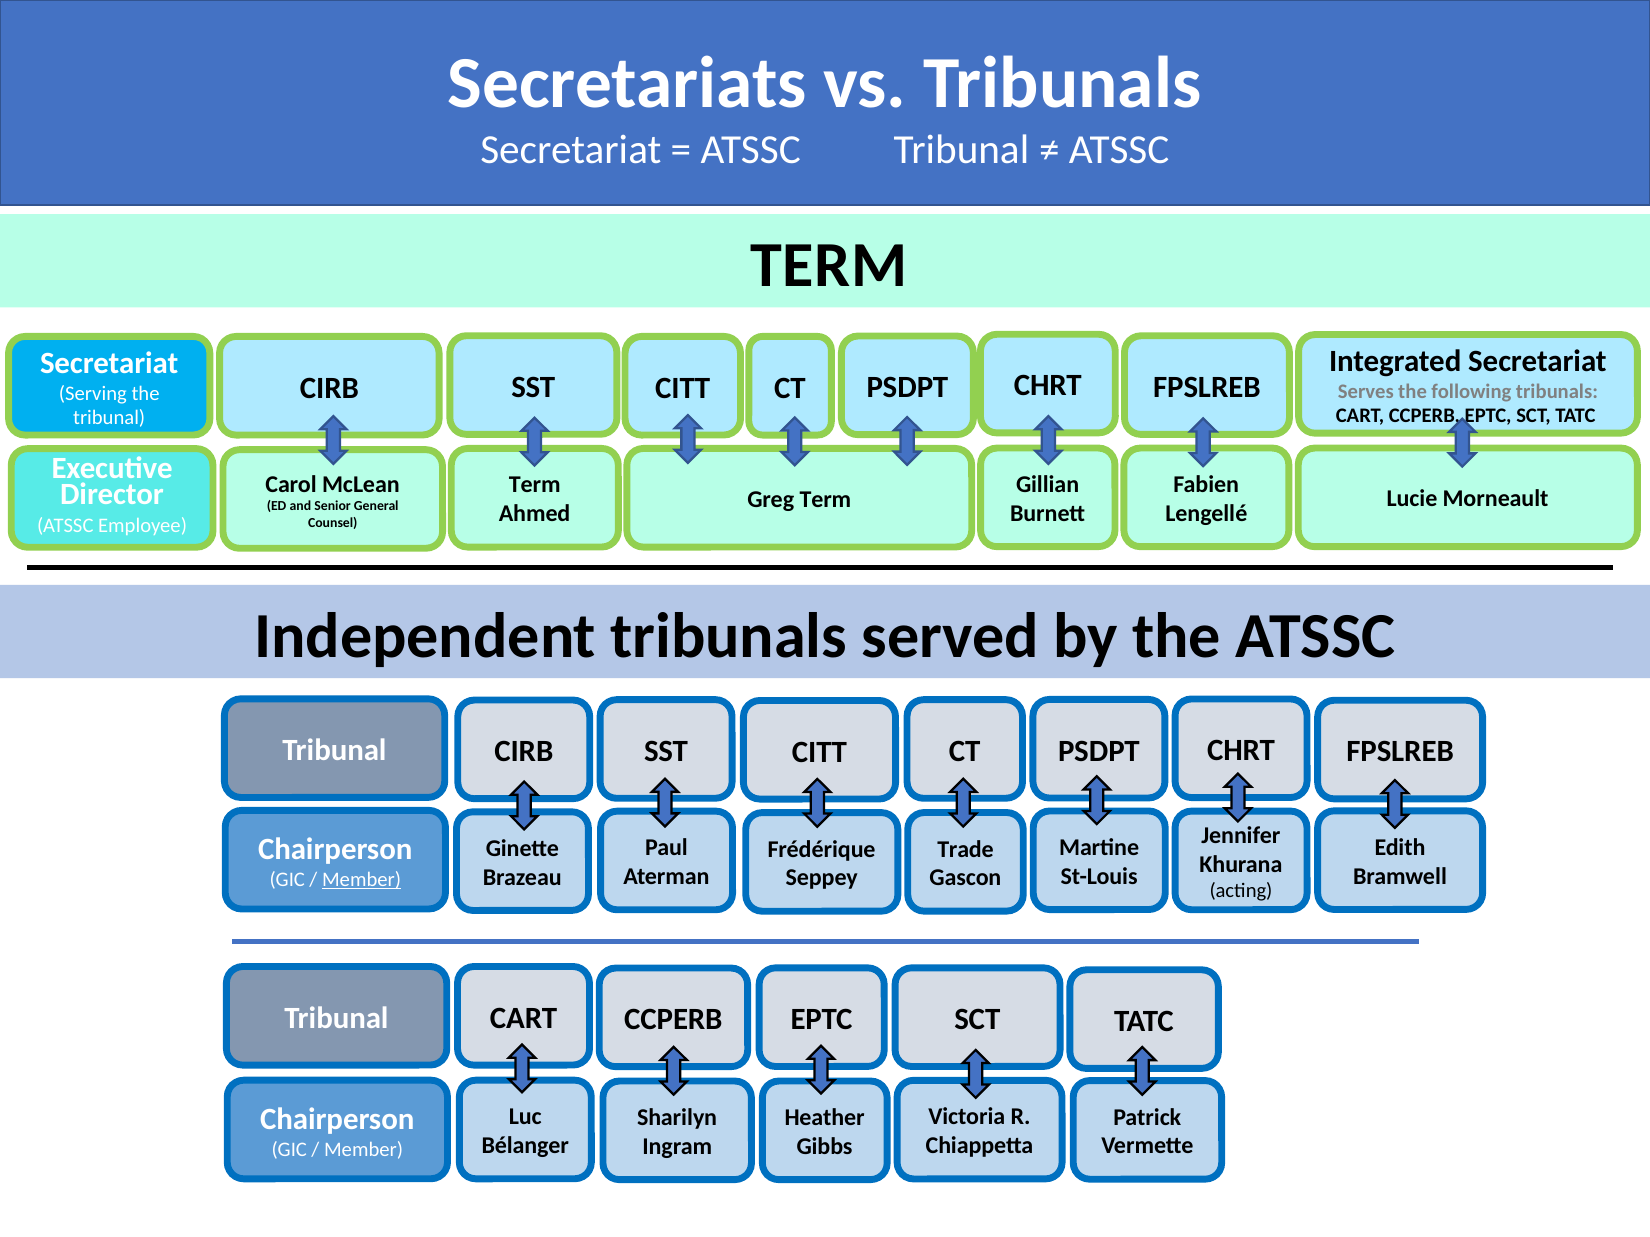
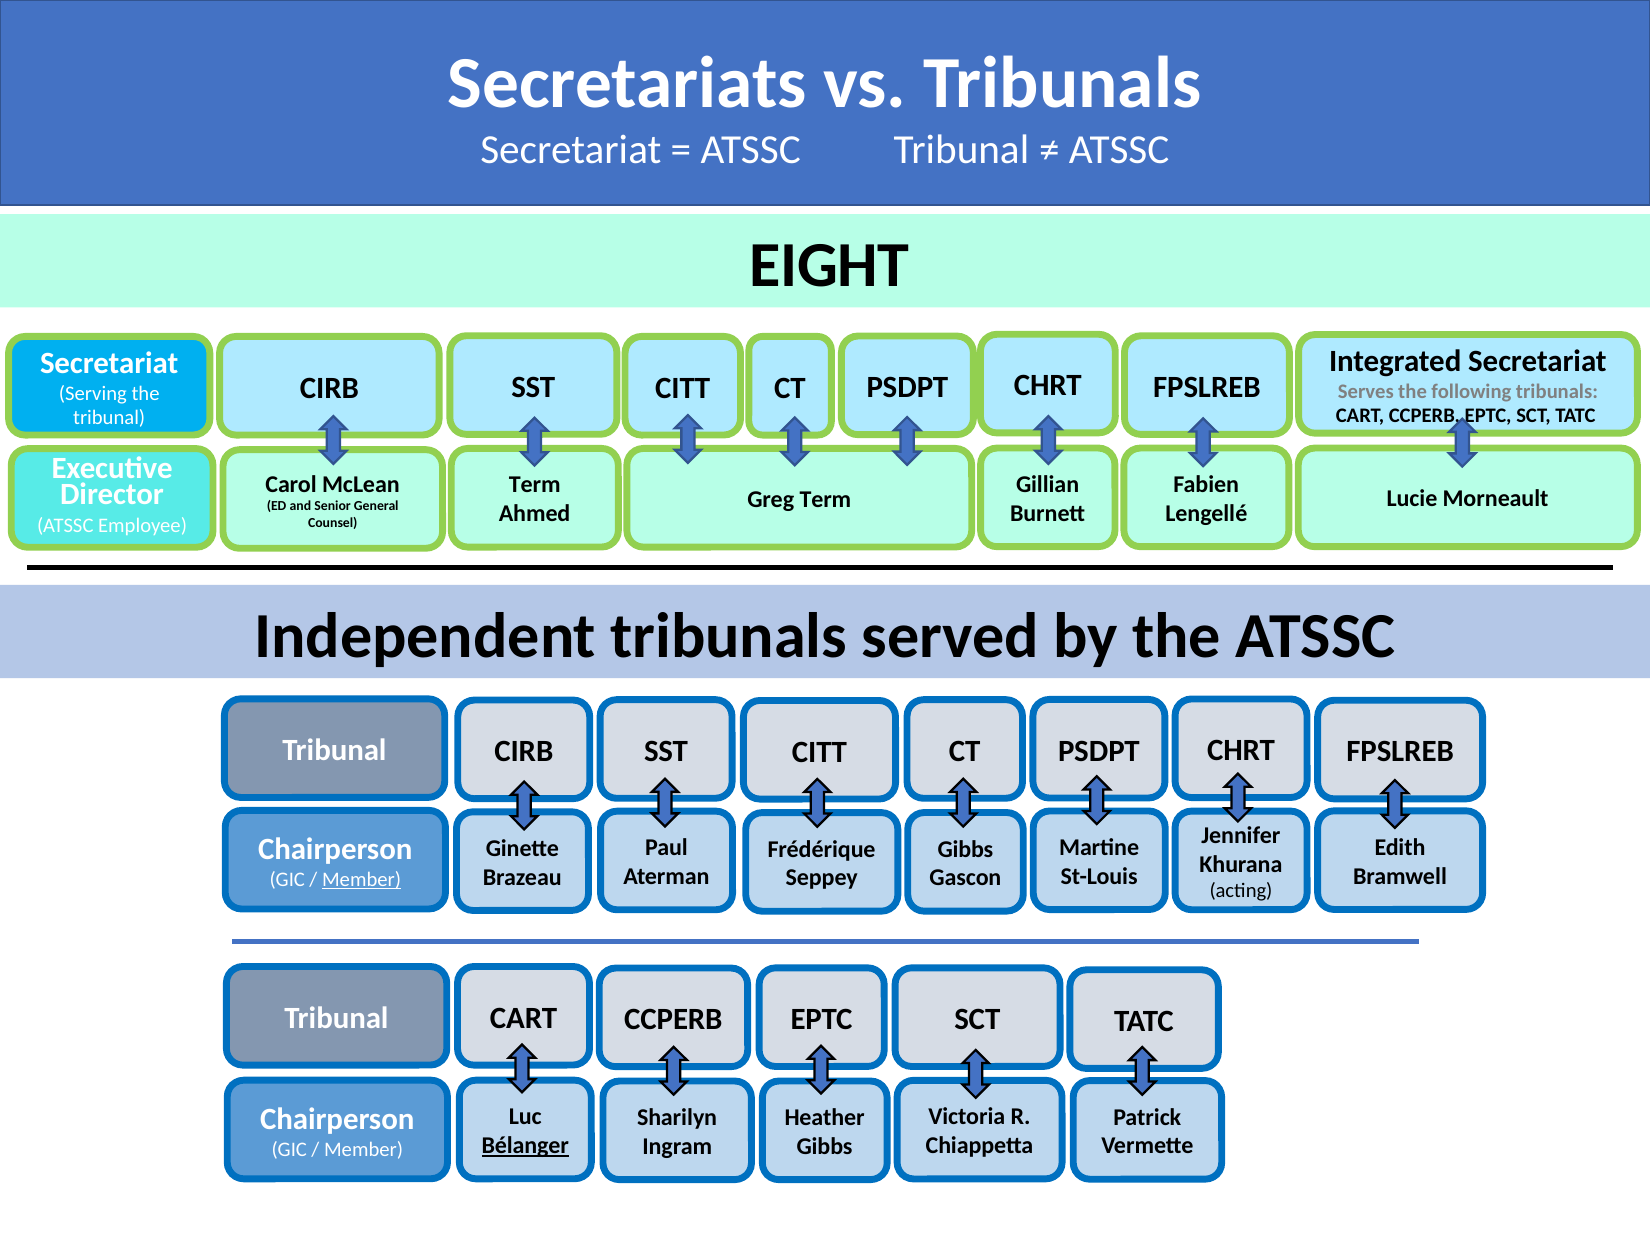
TERM: TERM -> EIGHT (830, 265)
Trade: Trade -> Gibbs (965, 849)
Bélanger underline: none -> present (525, 1146)
